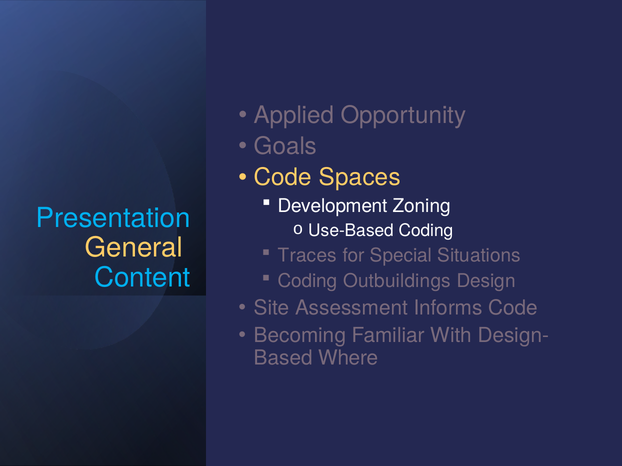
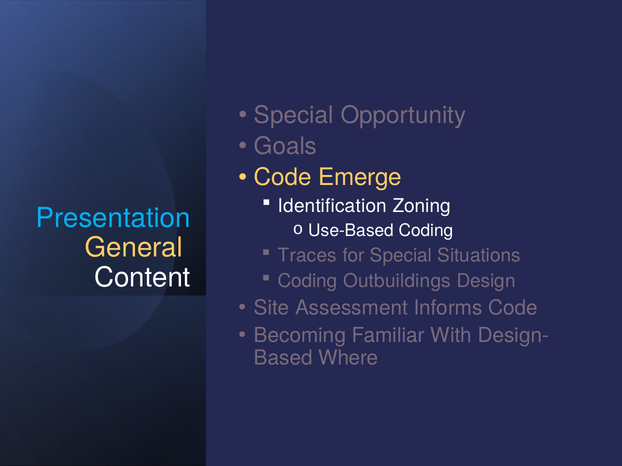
Applied: Applied -> Special (294, 115)
Spaces: Spaces -> Emerge (360, 178)
Development: Development -> Identification (332, 206)
Content colour: light blue -> white (142, 278)
